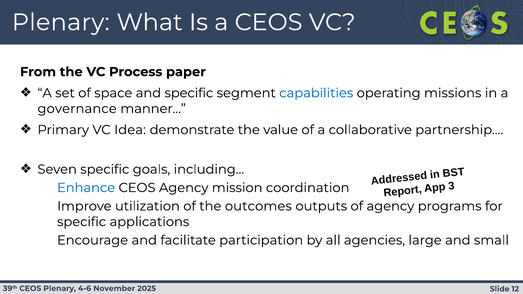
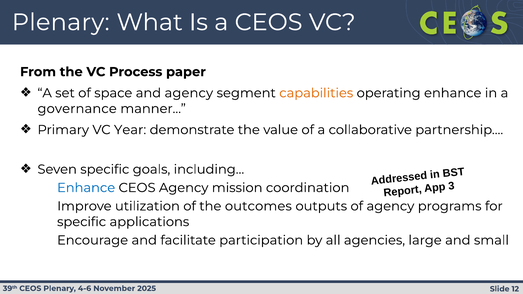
and specific: specific -> agency (189, 93)
capabilities colour: blue -> orange (316, 93)
operating missions: missions -> enhance (453, 93)
Idea: Idea -> Year (130, 130)
